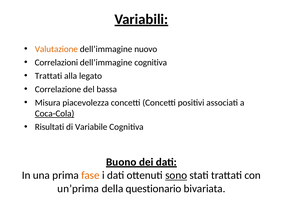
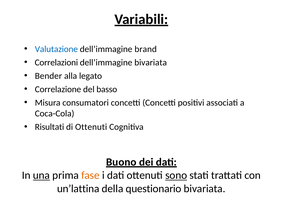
Valutazione colour: orange -> blue (56, 49)
nuovo: nuovo -> brand (146, 49)
dell’immagine cognitiva: cognitiva -> bivariata (151, 63)
Trattati: Trattati -> Bender (48, 76)
bassa: bassa -> basso (107, 90)
piacevolezza: piacevolezza -> consumatori (86, 103)
Coca-Cola underline: present -> none (55, 114)
di Variabile: Variabile -> Ottenuti (91, 127)
una underline: none -> present (41, 176)
un’prima: un’prima -> un’lattina (78, 189)
